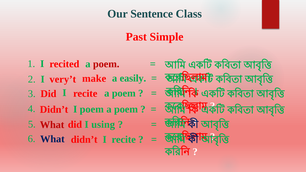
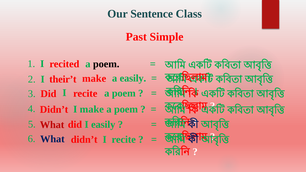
poem colour: red -> black (106, 64)
very’t: very’t -> their’t (63, 79)
4 I poem: poem -> make (92, 109)
I using: using -> easily (103, 125)
